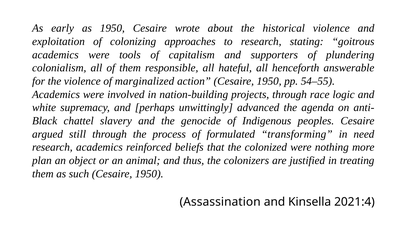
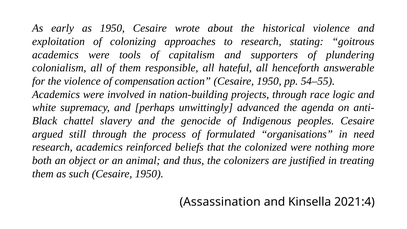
marginalized: marginalized -> compensation (145, 81)
transforming: transforming -> organisations (297, 134)
plan: plan -> both (42, 160)
